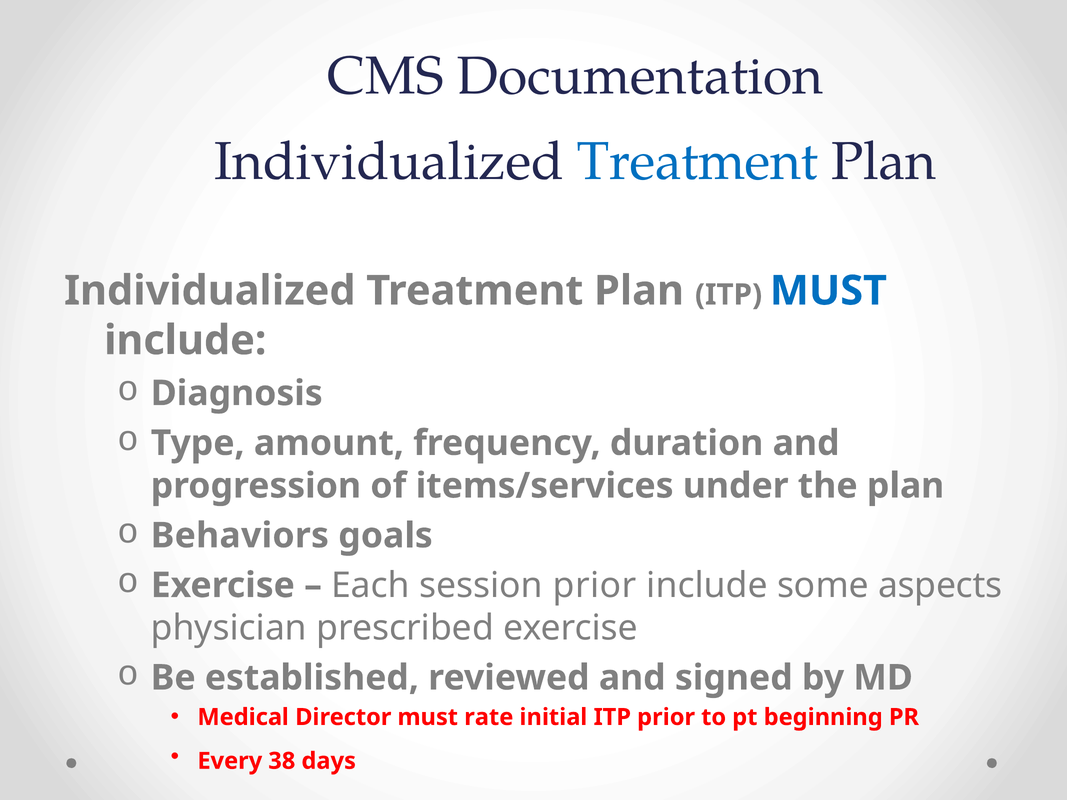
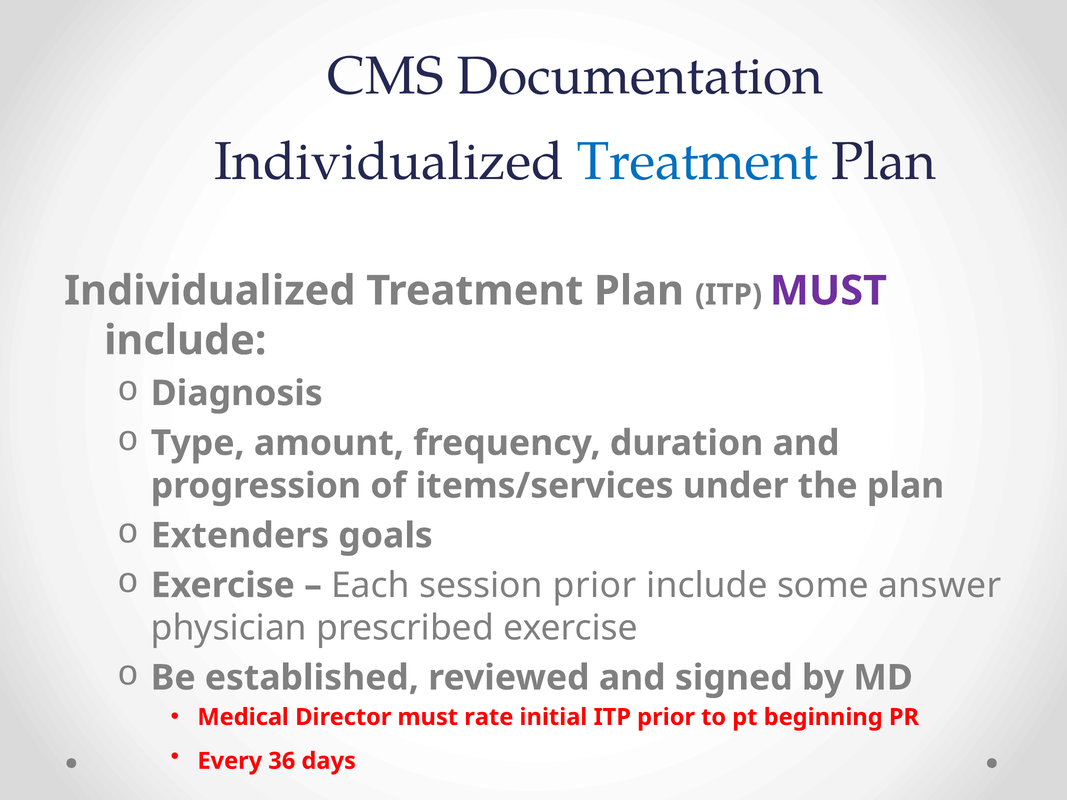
MUST colour: blue -> purple (828, 291)
Behaviors: Behaviors -> Extenders (240, 536)
aspects: aspects -> answer (940, 586)
38: 38 -> 36 (282, 761)
